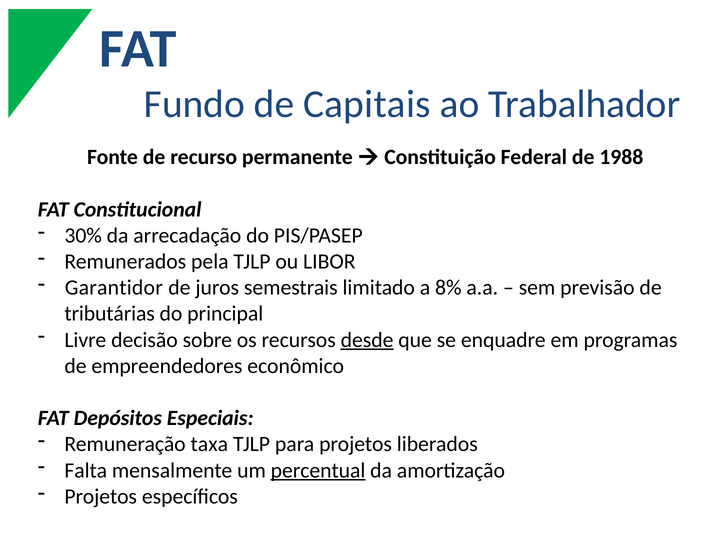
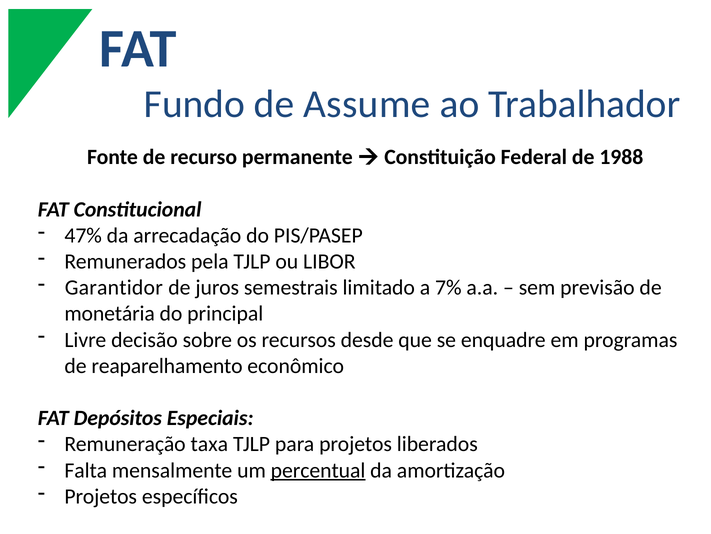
Capitais: Capitais -> Assume (367, 104)
30%: 30% -> 47% (83, 235)
8%: 8% -> 7% (448, 287)
tributárias: tributárias -> monetária (110, 313)
desde underline: present -> none (367, 339)
empreendedores: empreendedores -> reaparelhamento (167, 365)
